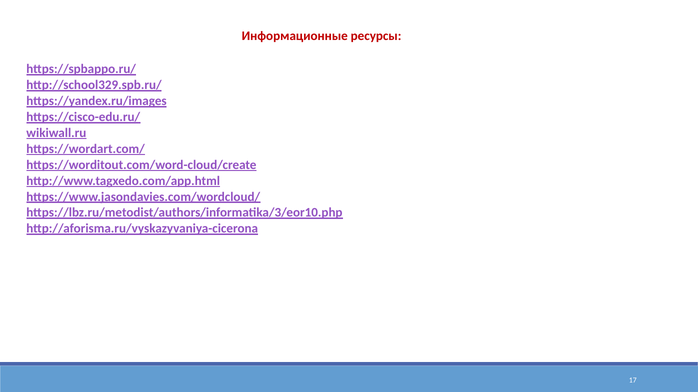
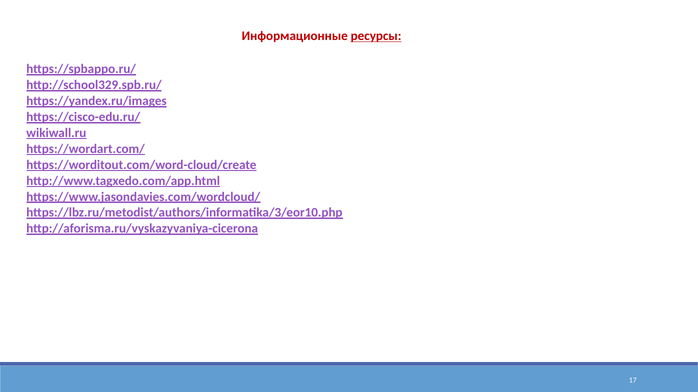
ресурсы underline: none -> present (376, 36)
